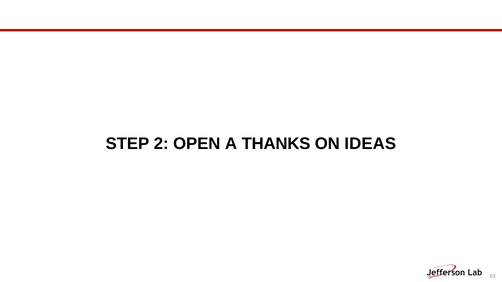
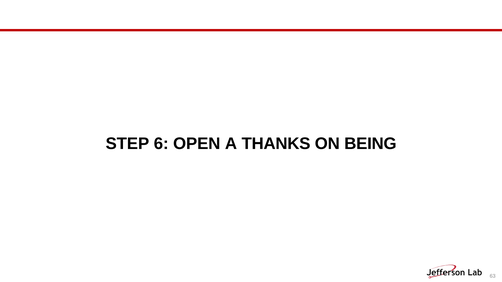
2: 2 -> 6 (161, 144)
IDEAS: IDEAS -> BEING (370, 144)
